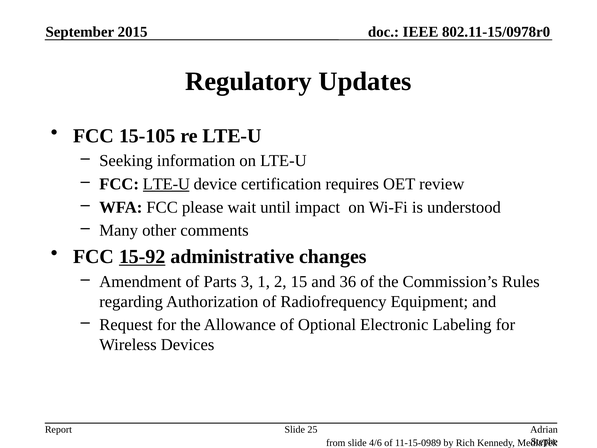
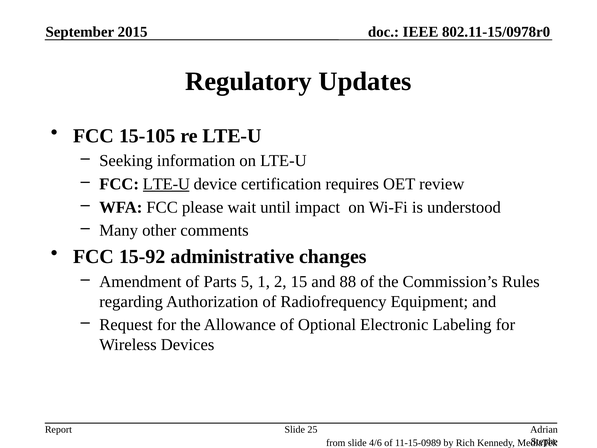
15-92 underline: present -> none (142, 256)
3: 3 -> 5 (247, 281)
36: 36 -> 88 (348, 281)
